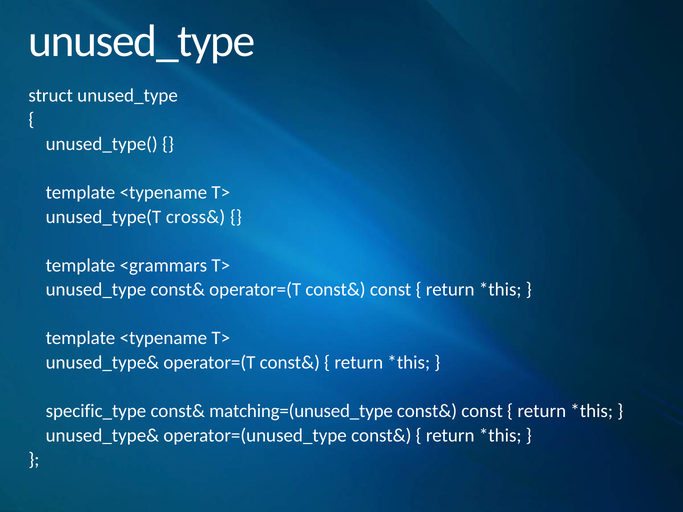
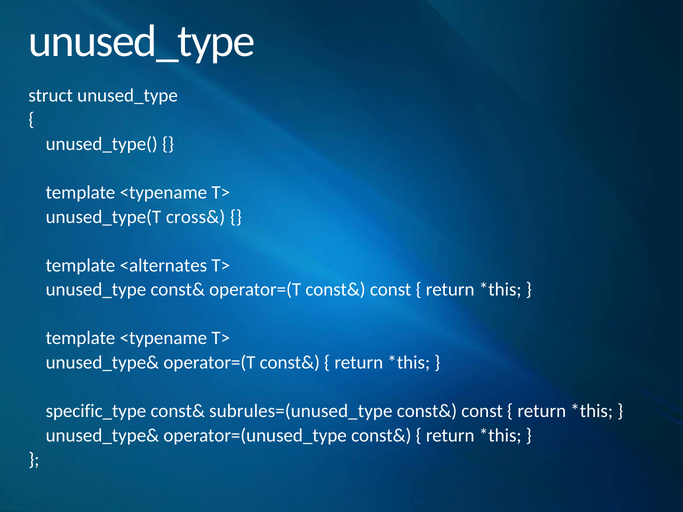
<grammars: <grammars -> <alternates (163, 265)
matching=(unused_type: matching=(unused_type -> subrules=(unused_type (301, 411)
